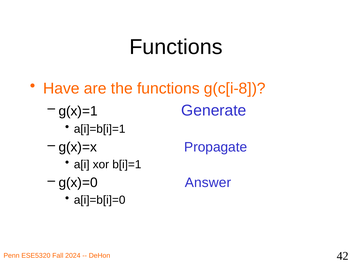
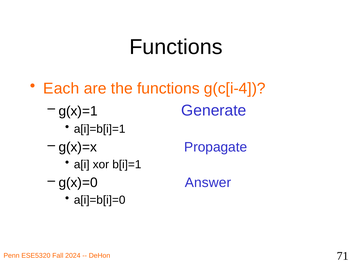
Have: Have -> Each (61, 89)
g(c[i-8: g(c[i-8 -> g(c[i-4 (235, 89)
42: 42 -> 71 (343, 256)
